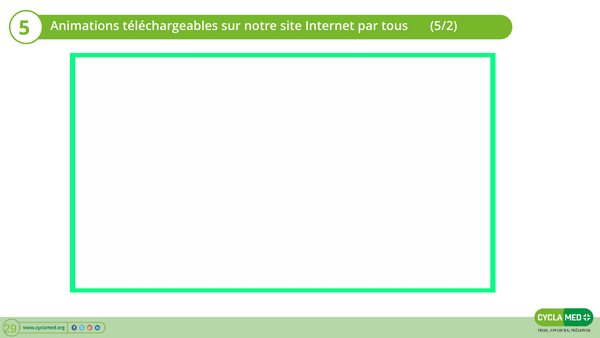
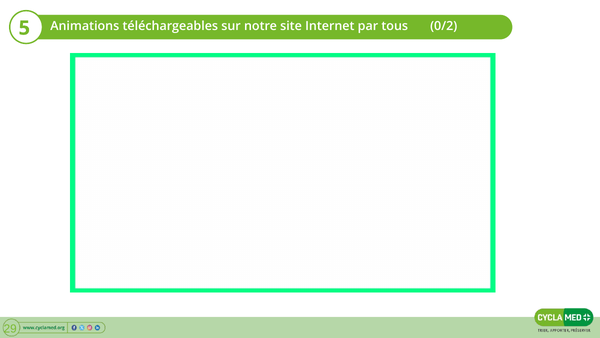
5/2: 5/2 -> 0/2 (444, 26)
